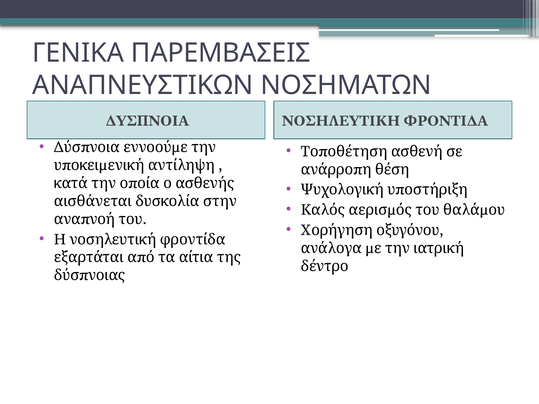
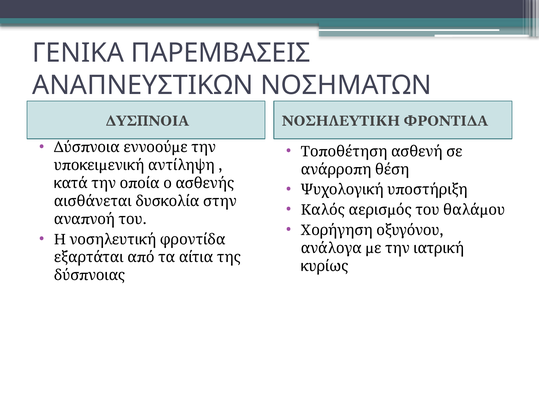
δέντρο: δέντρο -> κυρίως (325, 266)
